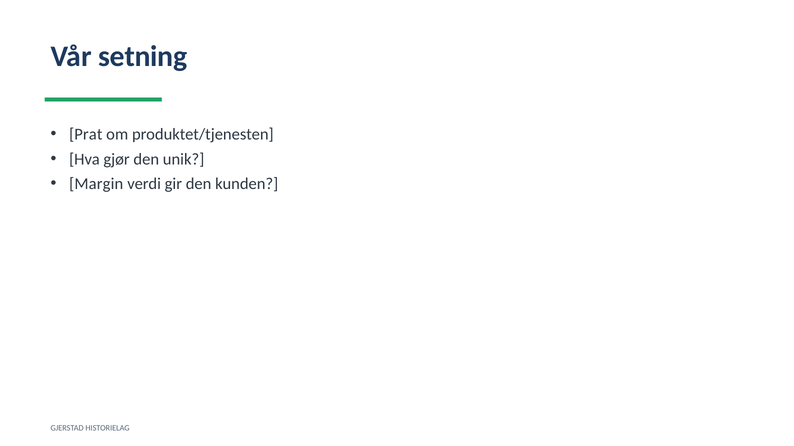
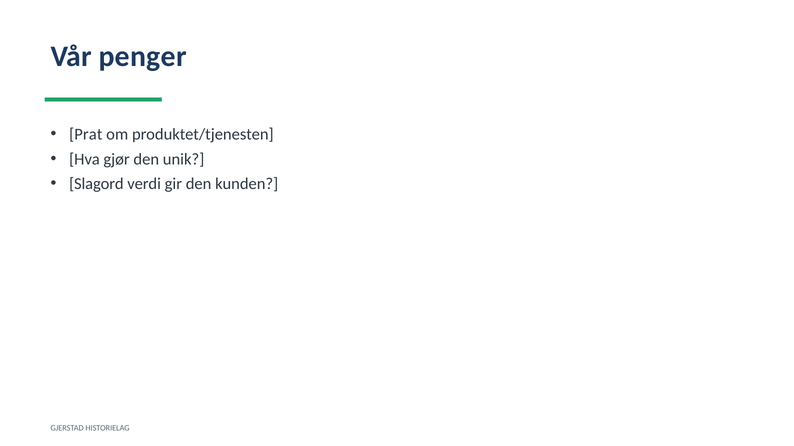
setning: setning -> penger (143, 57)
Margin: Margin -> Slagord (96, 184)
